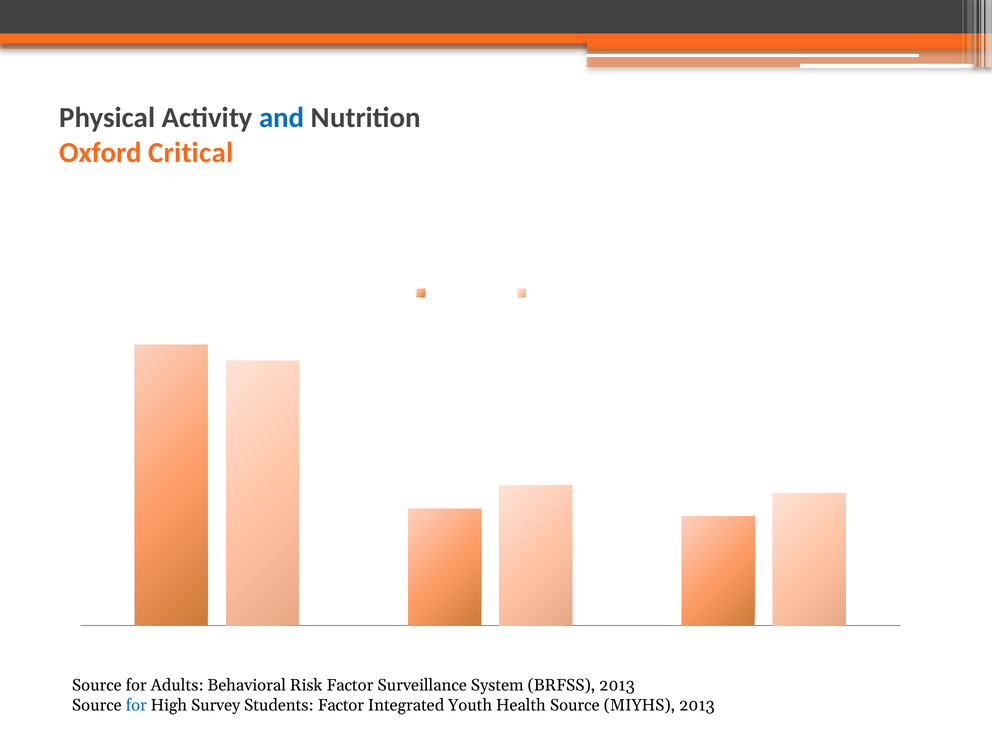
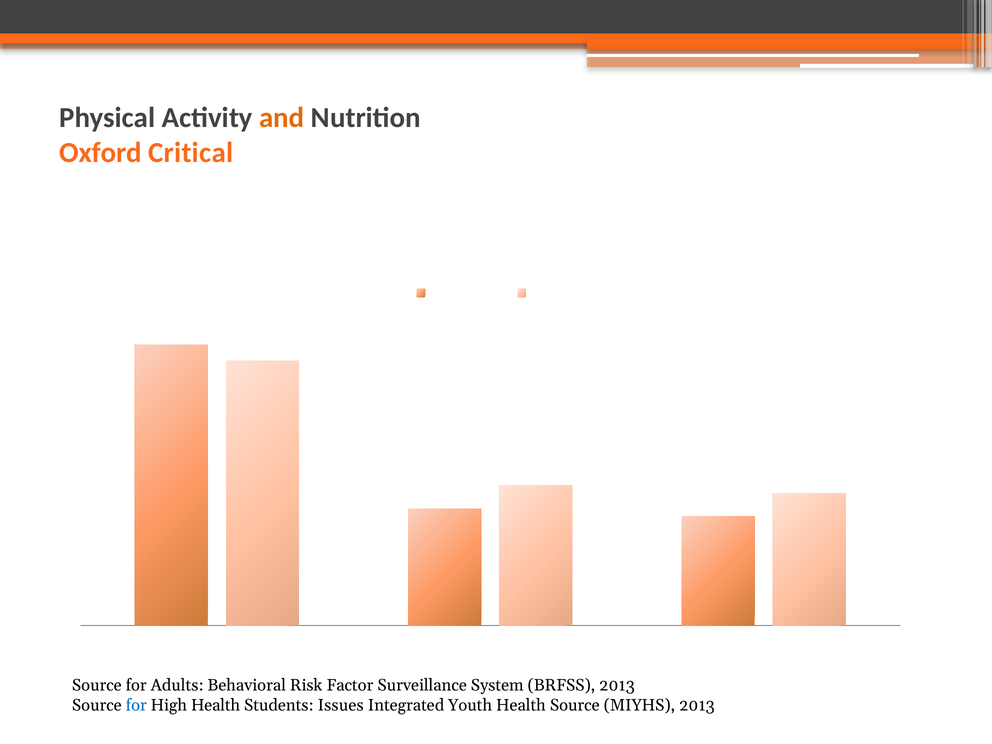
and colour: blue -> orange (282, 118)
High Survey: Survey -> Health (216, 705)
Students Factor: Factor -> Issues (341, 705)
